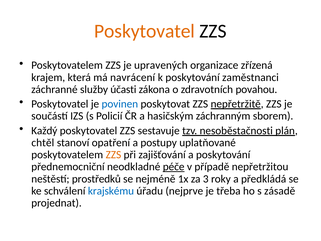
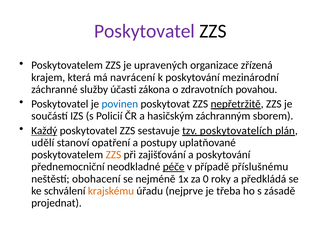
Poskytovatel colour: orange -> purple (145, 31)
zaměstnanci: zaměstnanci -> mezinárodní (250, 77)
Každý underline: none -> present (44, 131)
nesoběstačnosti: nesoběstačnosti -> poskytovatelích (236, 131)
chtěl: chtěl -> udělí (43, 143)
nepřetržitou: nepřetržitou -> příslušnému (260, 167)
prostředků: prostředků -> obohacení (96, 179)
3: 3 -> 0 (206, 179)
krajskému colour: blue -> orange (111, 191)
